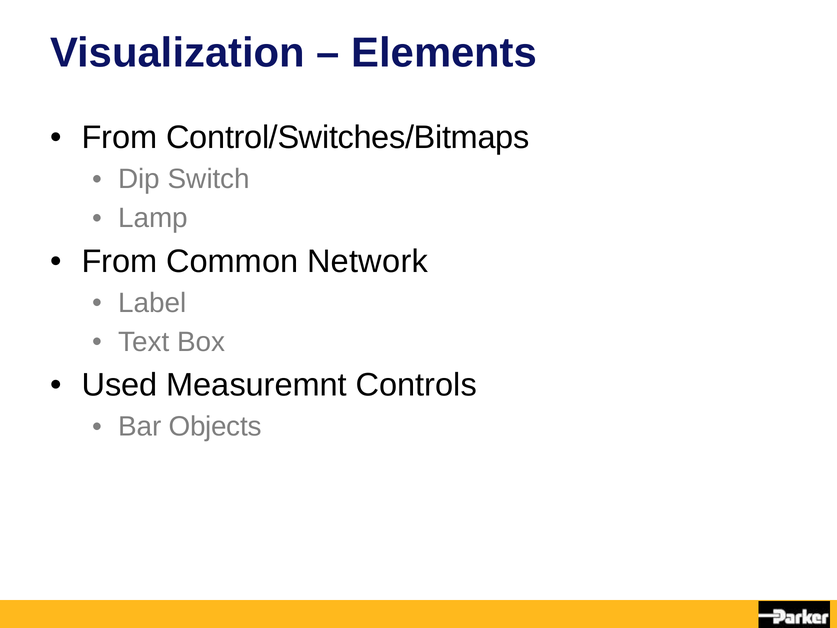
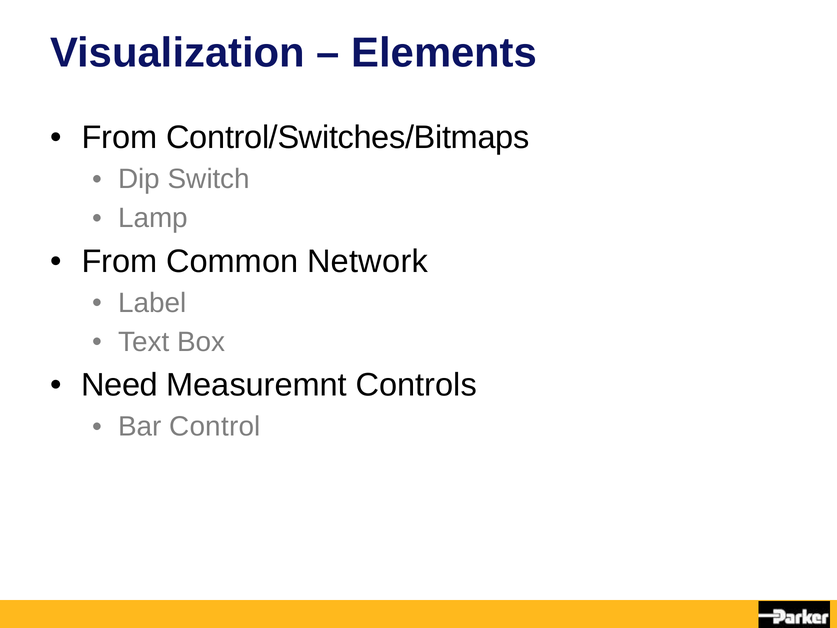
Used: Used -> Need (120, 385)
Objects: Objects -> Control (215, 427)
